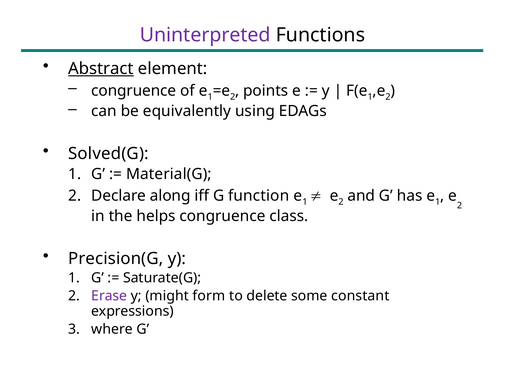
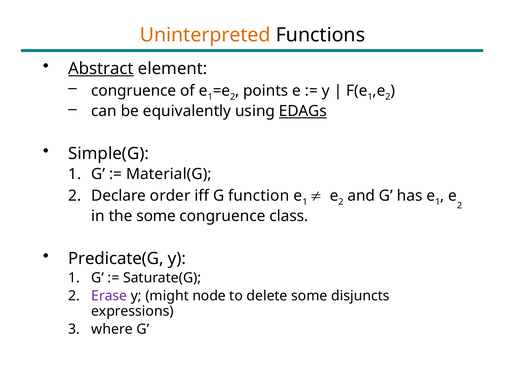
Uninterpreted colour: purple -> orange (205, 35)
EDAGs underline: none -> present (303, 111)
Solved(G: Solved(G -> Simple(G (109, 153)
along: along -> order (170, 196)
the helps: helps -> some (156, 216)
Precision(G: Precision(G -> Predicate(G (116, 258)
form: form -> node (209, 296)
constant: constant -> disjuncts (360, 296)
